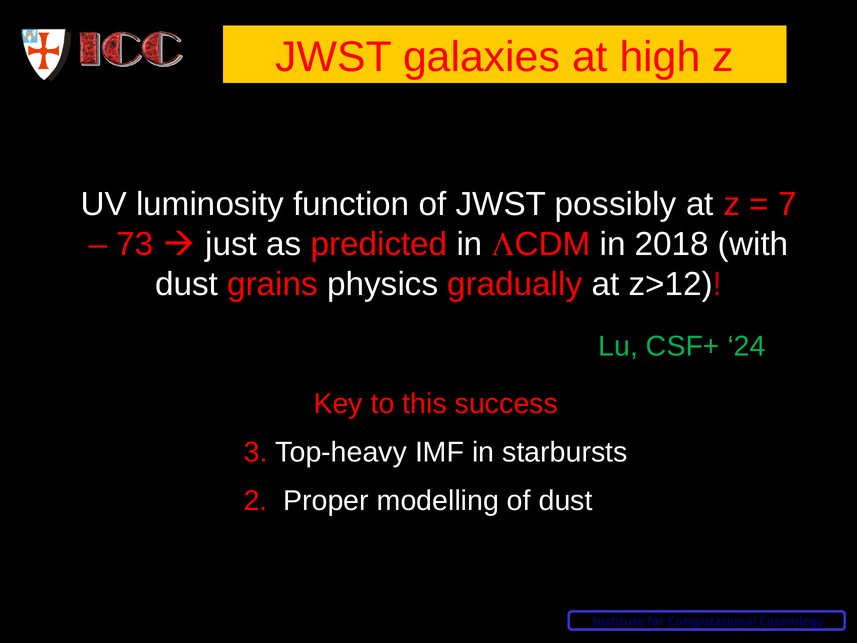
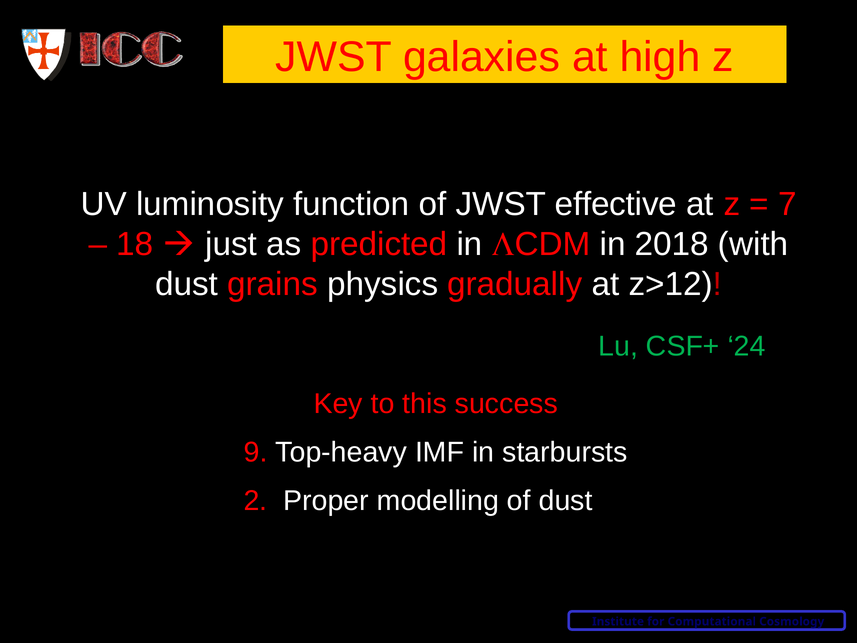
possibly: possibly -> effective (616, 204)
73: 73 -> 18 (135, 244)
3: 3 -> 9 (256, 452)
